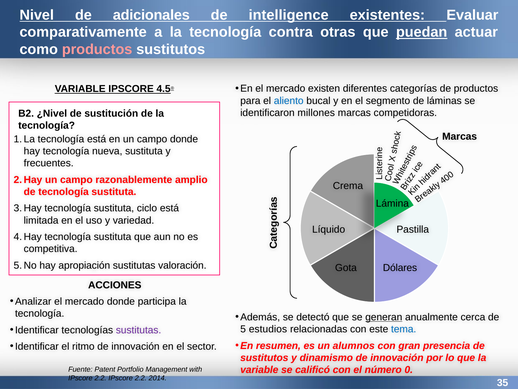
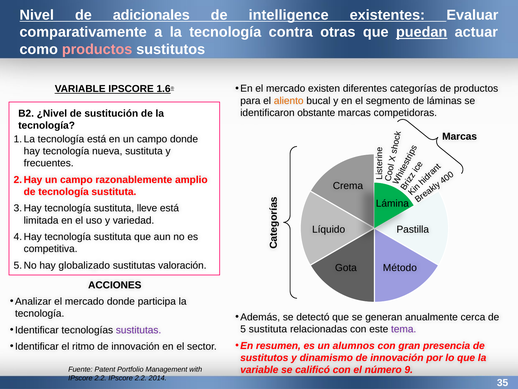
4.5: 4.5 -> 1.6 (164, 89)
aliento colour: blue -> orange (289, 101)
millones: millones -> obstante (316, 113)
ciclo: ciclo -> lleve (147, 208)
apropiación: apropiación -> globalizado (84, 265)
Dólares: Dólares -> Método (400, 267)
generan underline: present -> none (384, 317)
5 estudios: estudios -> sustituta (268, 329)
tema colour: blue -> purple (404, 329)
número 0: 0 -> 9 (409, 369)
